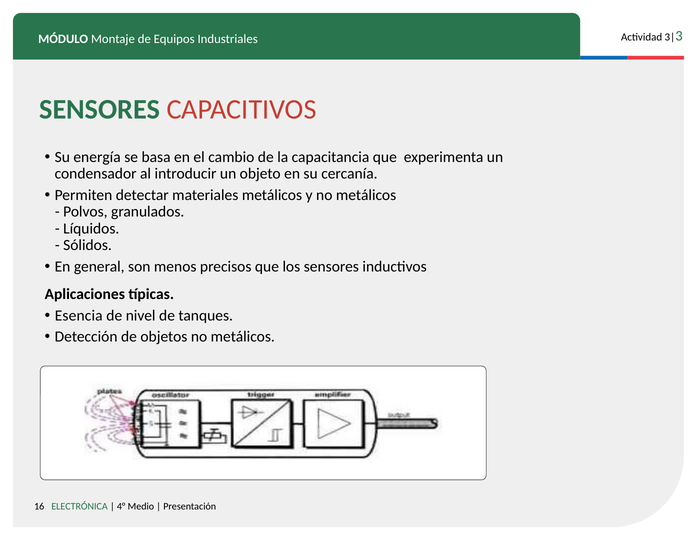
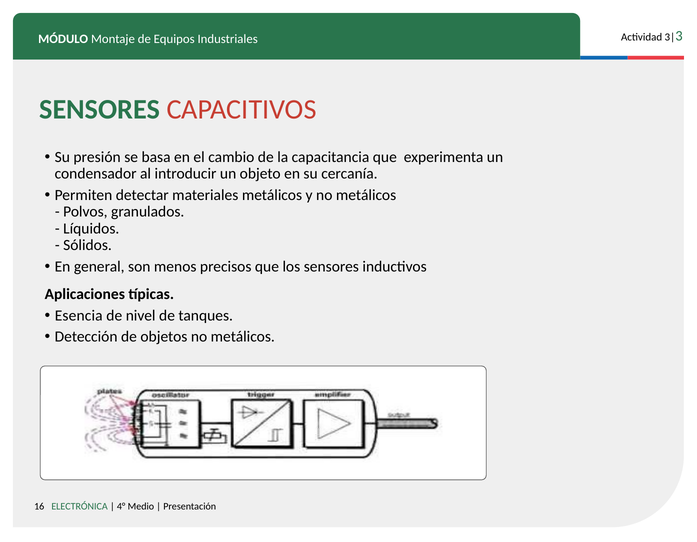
energía: energía -> presión (97, 157)
